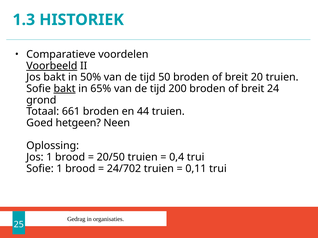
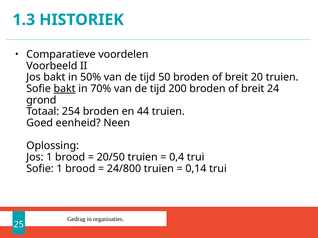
Voorbeeld underline: present -> none (52, 66)
65%: 65% -> 70% (101, 89)
661: 661 -> 254 (71, 112)
hetgeen: hetgeen -> eenheid (78, 123)
24/702: 24/702 -> 24/800 (124, 169)
0,11: 0,11 -> 0,14 (196, 169)
